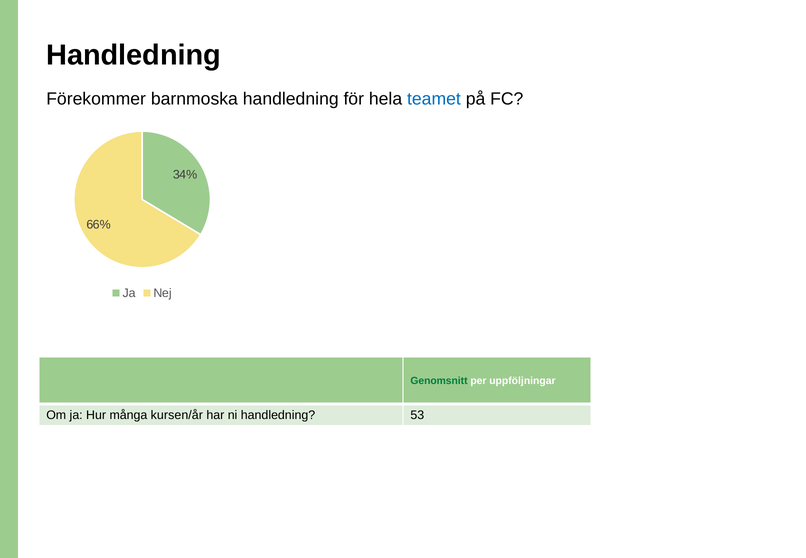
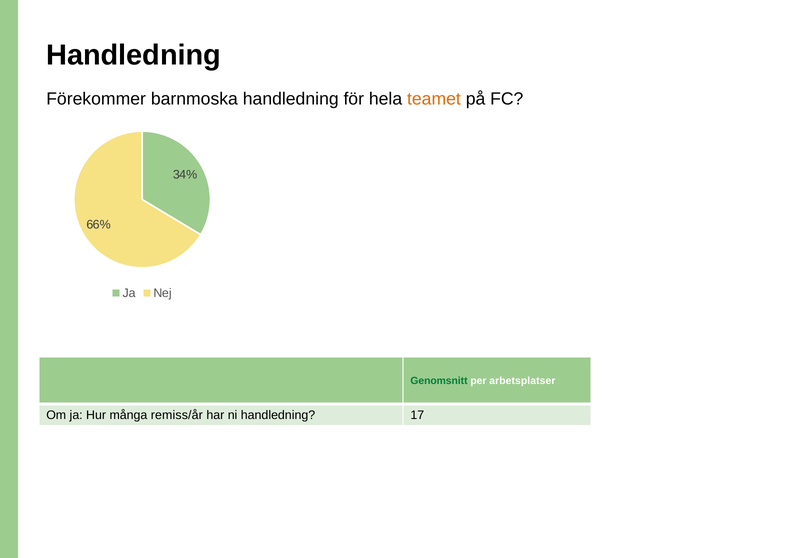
teamet colour: blue -> orange (434, 99)
uppföljningar: uppföljningar -> arbetsplatser (522, 381)
kursen/år: kursen/år -> remiss/år (177, 415)
53: 53 -> 17 (417, 415)
